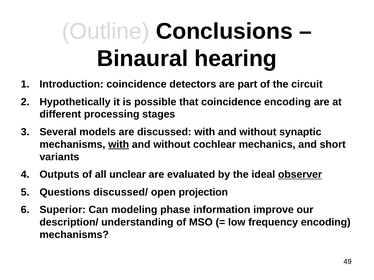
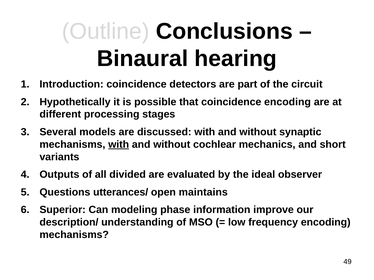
unclear: unclear -> divided (128, 175)
observer underline: present -> none (300, 175)
discussed/: discussed/ -> utterances/ (121, 192)
projection: projection -> maintains (203, 192)
